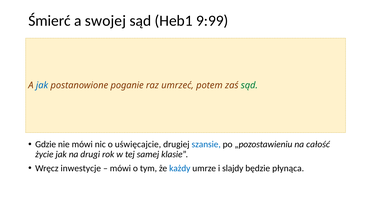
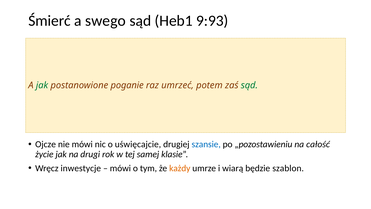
swojej: swojej -> swego (105, 21)
9:99: 9:99 -> 9:93 (212, 21)
jak colour: blue -> green (42, 85)
Gdzie: Gdzie -> Ojcze (46, 144)
każdy colour: blue -> orange (180, 168)
slajdy: slajdy -> wiarą (233, 168)
płynąca: płynąca -> szablon (288, 168)
